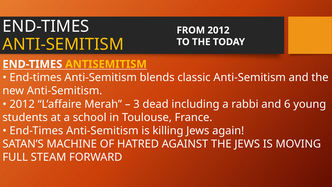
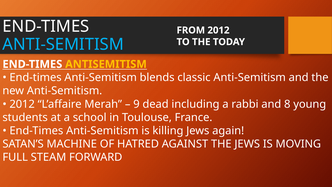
ANTI-SEMITISM colour: yellow -> light blue (63, 44)
3: 3 -> 9 (136, 104)
6: 6 -> 8 (287, 104)
